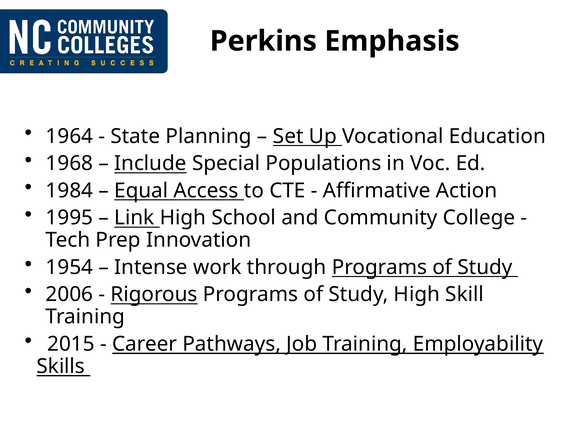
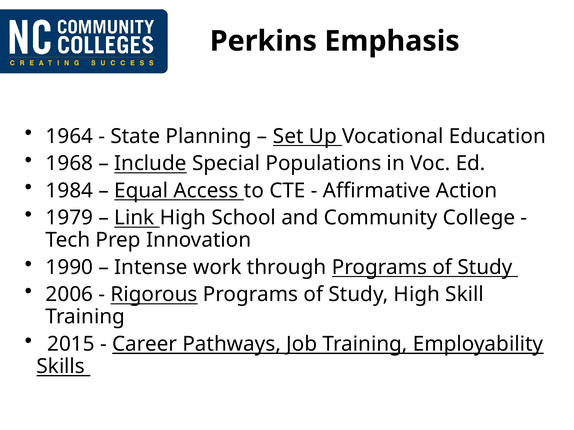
1995: 1995 -> 1979 (69, 218)
1954: 1954 -> 1990 (69, 268)
